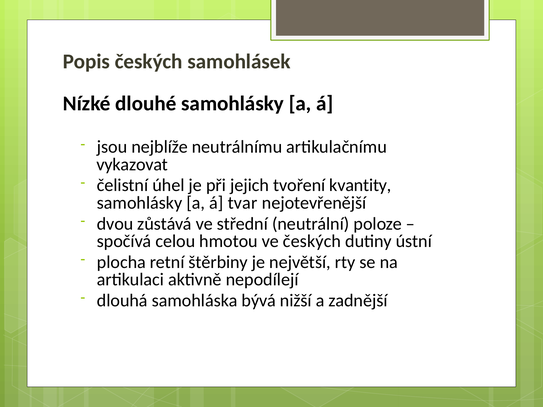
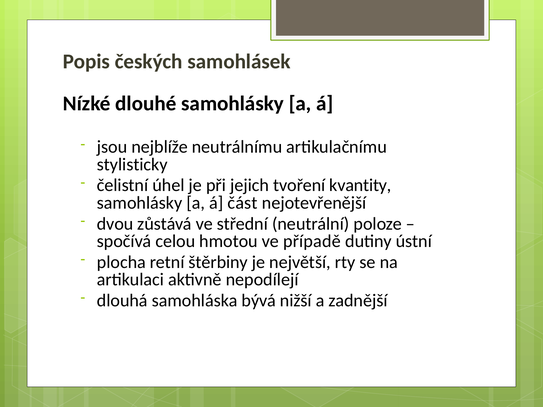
vykazovat: vykazovat -> stylisticky (132, 164)
tvar: tvar -> část (243, 203)
ve českých: českých -> případě (312, 241)
